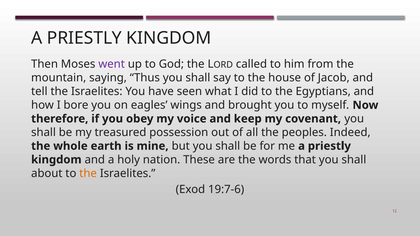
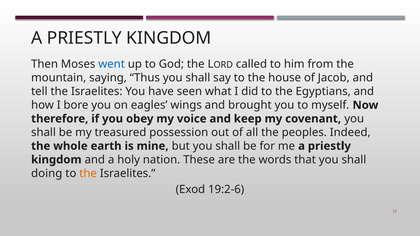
went colour: purple -> blue (112, 64)
about: about -> doing (47, 173)
19:7-6: 19:7-6 -> 19:2-6 (226, 190)
